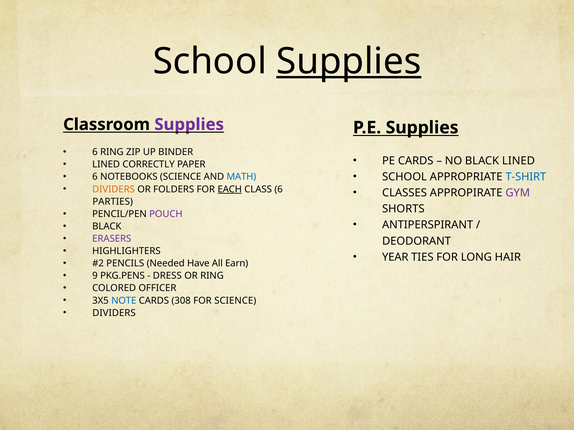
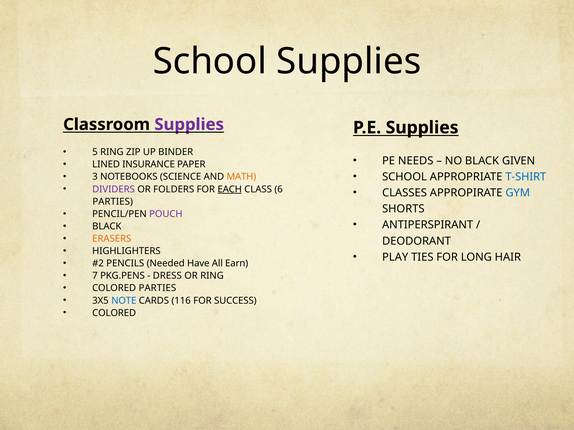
Supplies underline: present -> none (349, 61)
6: 6 -> 5 (95, 152)
PE CARDS: CARDS -> NEEDS (416, 161)
BLACK LINED: LINED -> GIVEN (519, 161)
CORRECTLY: CORRECTLY -> INSURANCE (149, 165)
6: 6 -> 3 (95, 177)
MATH colour: blue -> orange (241, 177)
DIVIDERS colour: orange -> purple (114, 189)
GYM colour: purple -> blue (518, 193)
ERASERS colour: purple -> orange (112, 239)
YEAR: YEAR -> PLAY (395, 257)
9: 9 -> 7 (95, 276)
COLORED OFFICER: OFFICER -> PARTIES (157, 289)
308: 308 -> 116 (181, 301)
FOR SCIENCE: SCIENCE -> SUCCESS (235, 301)
DIVIDERS: DIVIDERS -> COLORED (114, 313)
